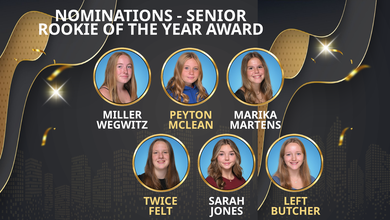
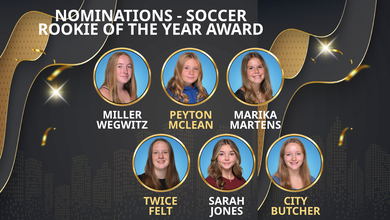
SENIOR: SENIOR -> SOCCER (216, 16)
LEFT: LEFT -> CITY (296, 201)
